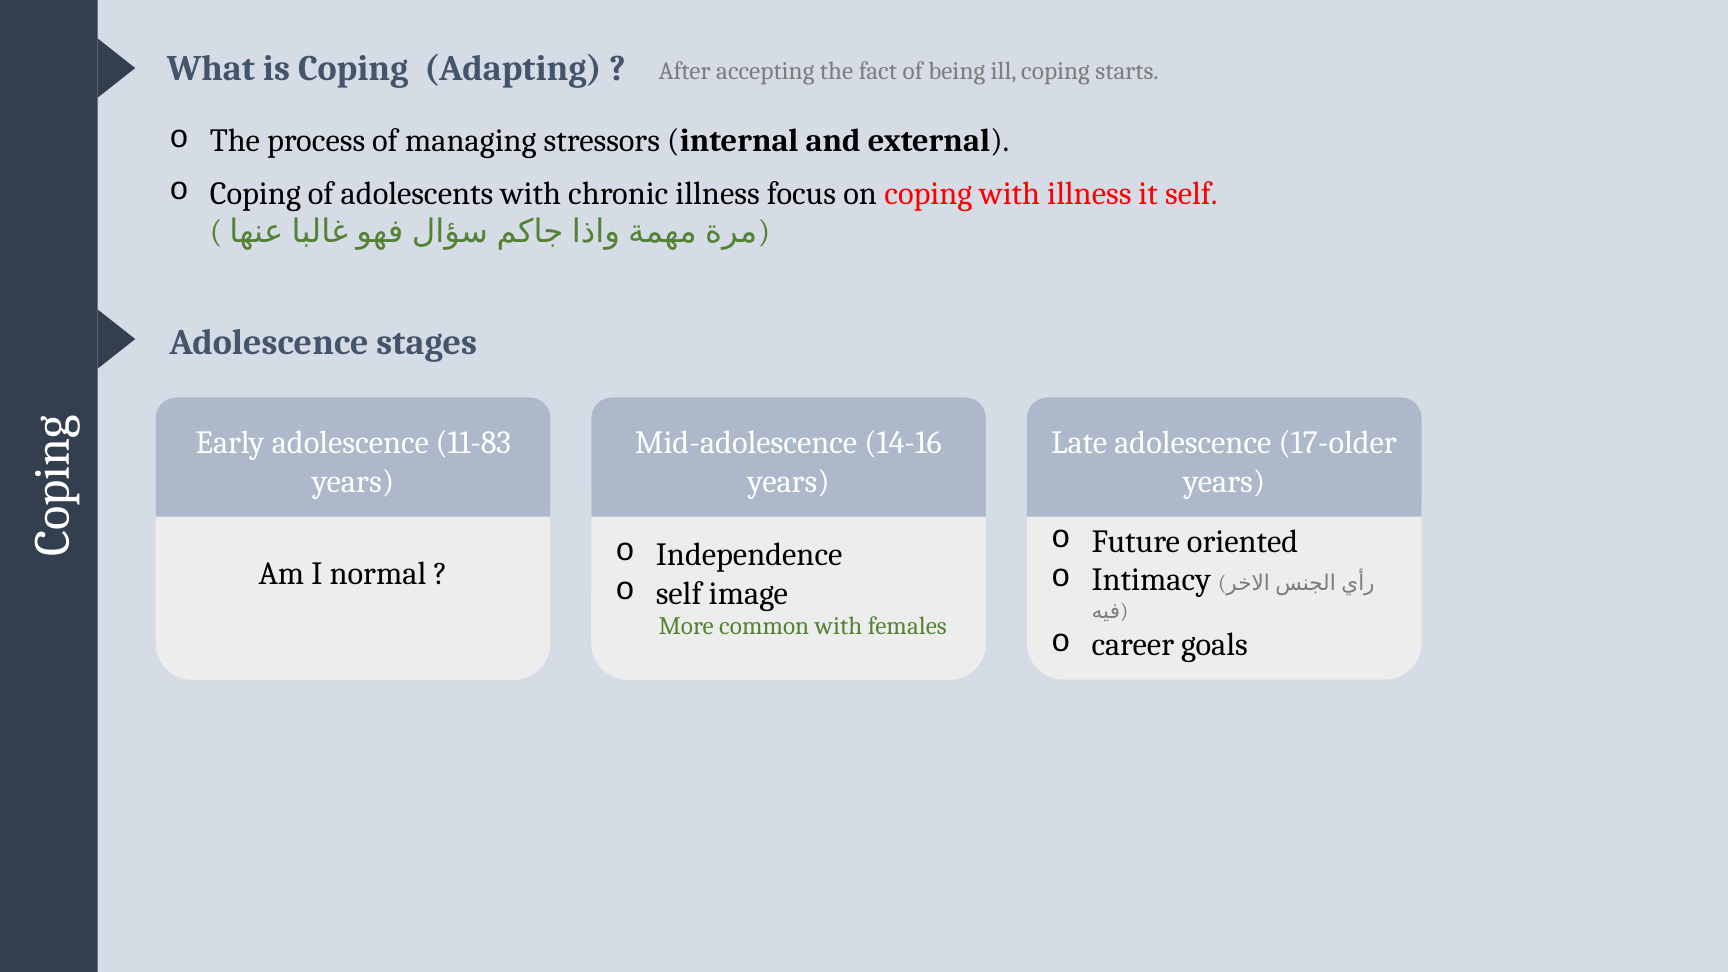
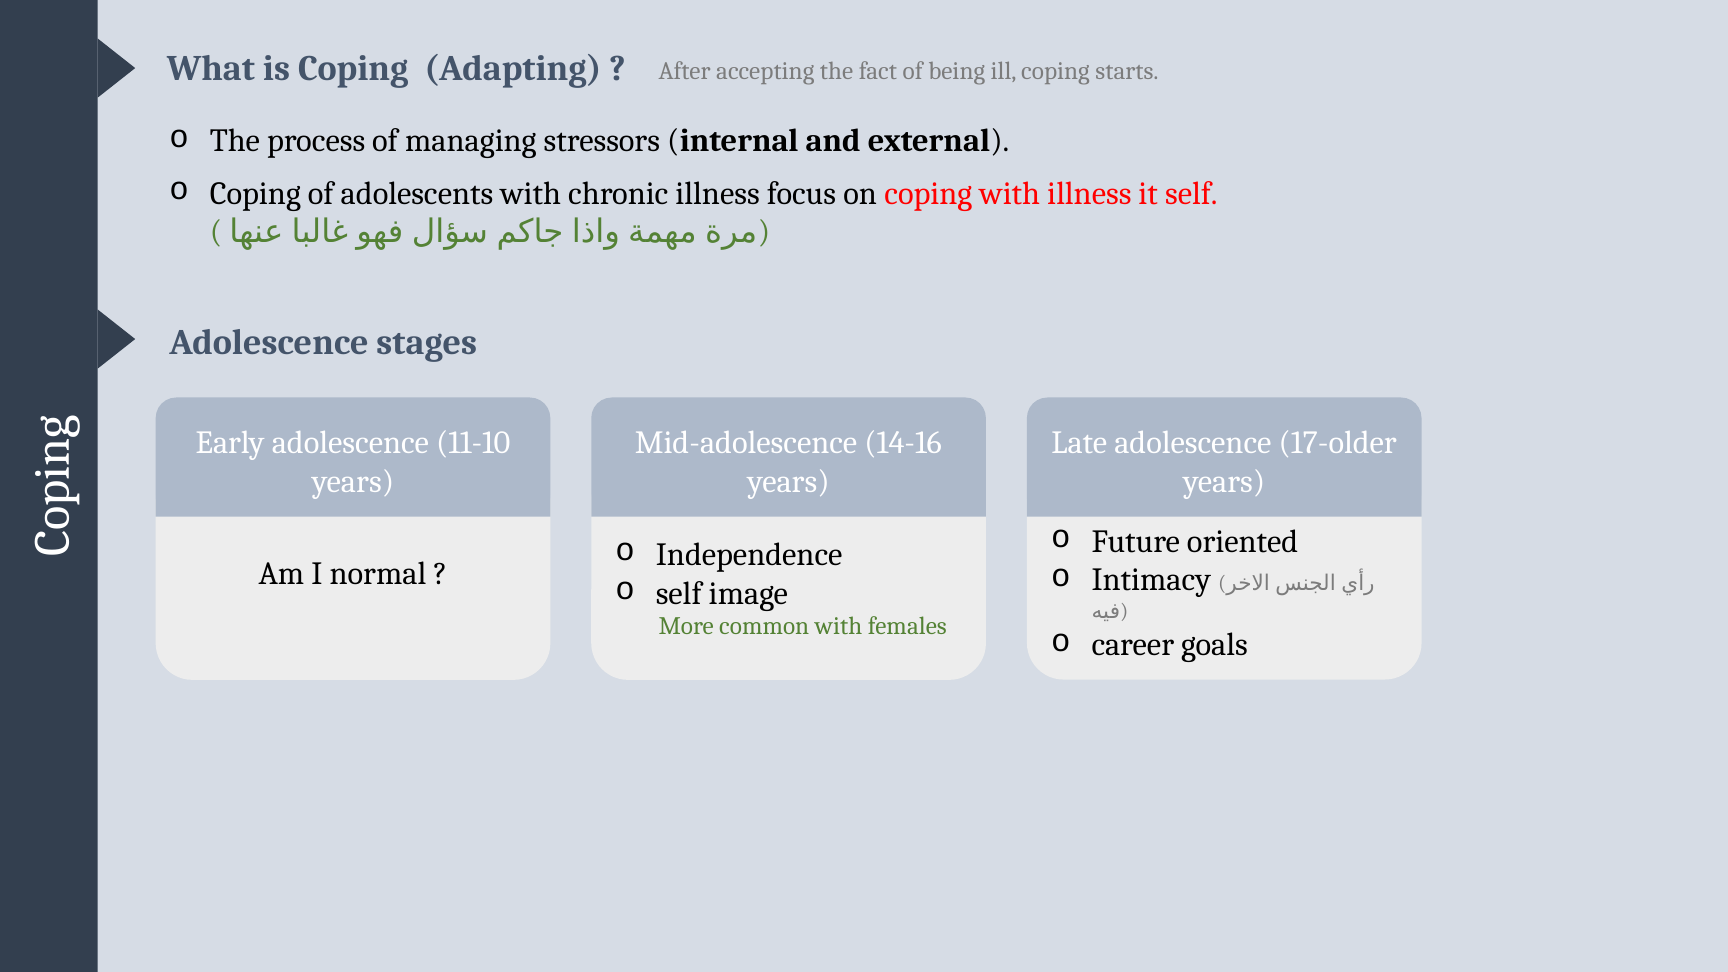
11-83: 11-83 -> 11-10 (473, 443)
